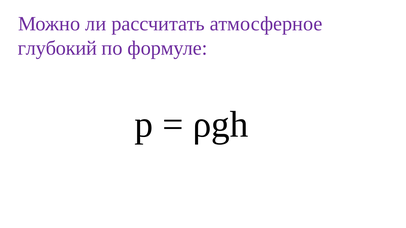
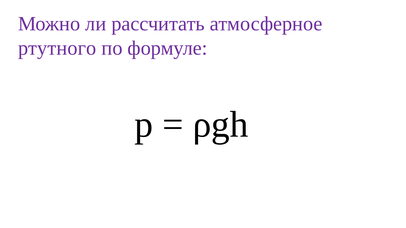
глубокий: глубокий -> ртутного (57, 48)
